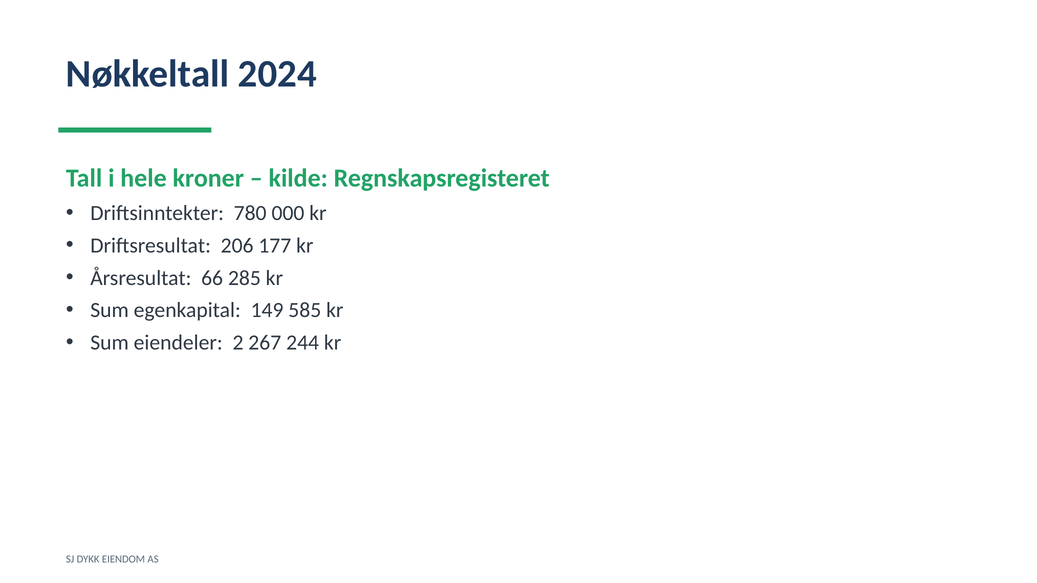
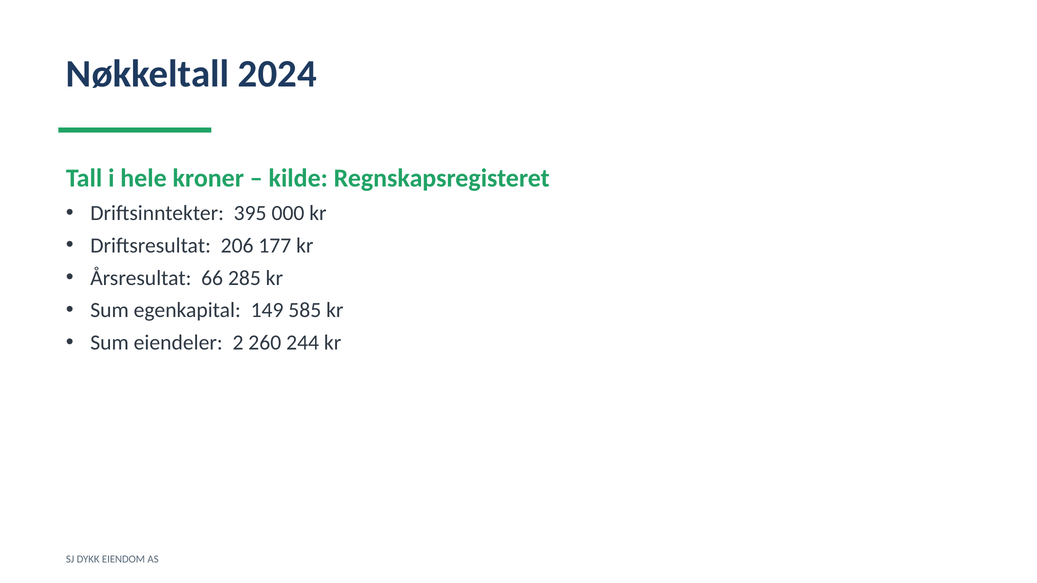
780: 780 -> 395 (250, 213)
267: 267 -> 260 (265, 343)
